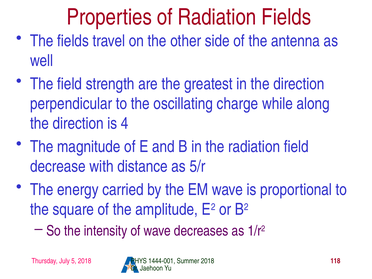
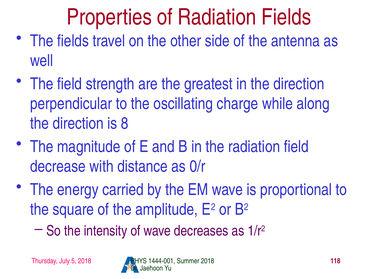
4: 4 -> 8 (125, 124)
5/r: 5/r -> 0/r (197, 167)
